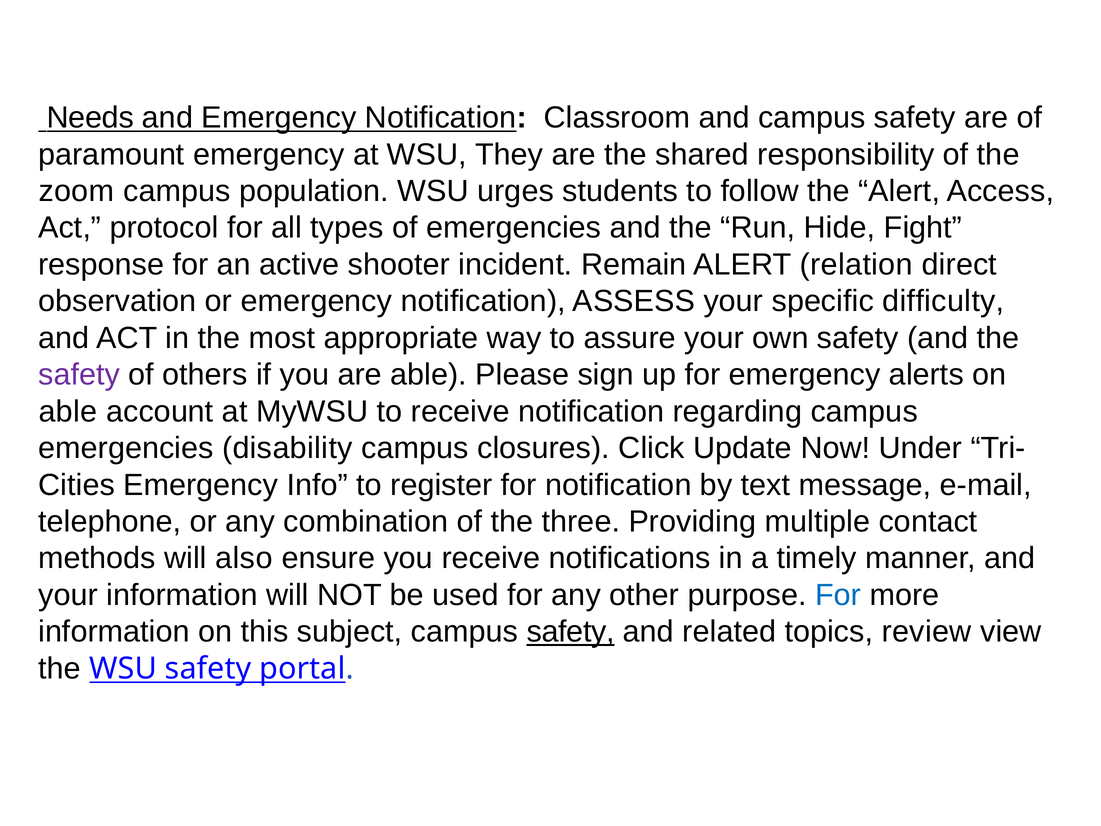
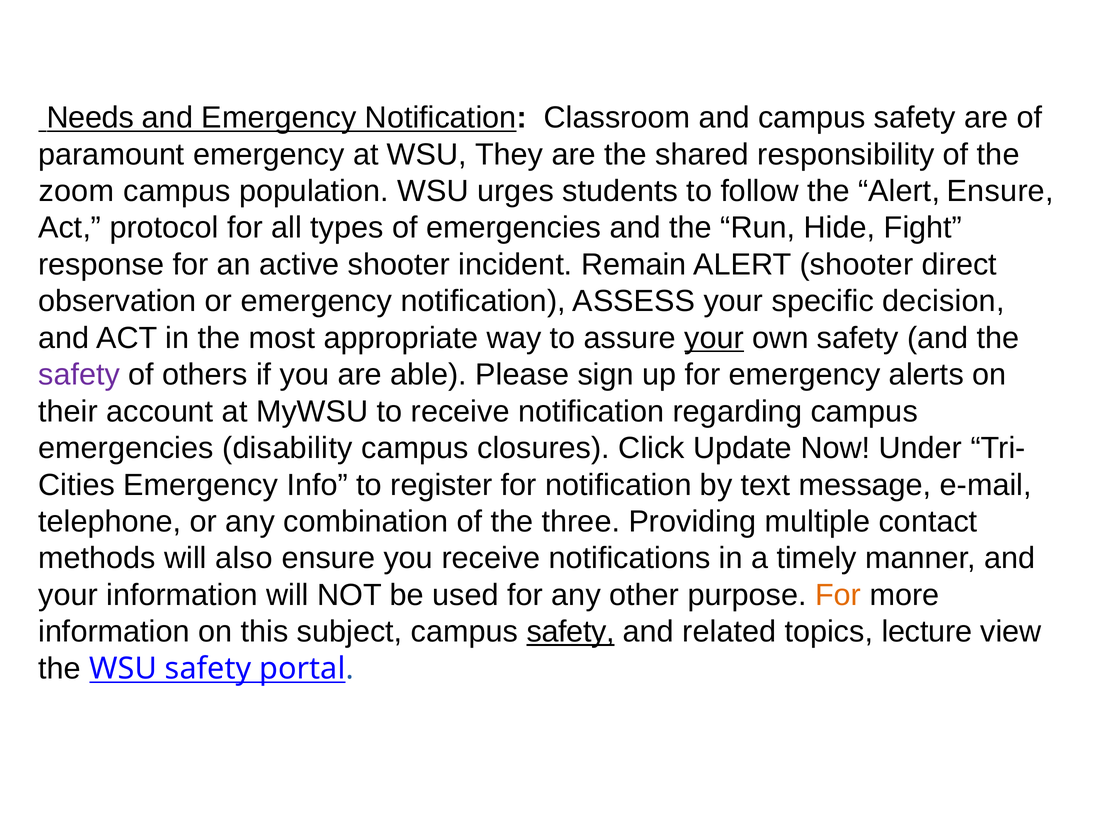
Alert Access: Access -> Ensure (1000, 191)
ALERT relation: relation -> shooter (856, 265)
difficulty: difficulty -> decision (943, 301)
your underline: none -> present (714, 338)
able: able -> their (68, 411)
For colour: blue -> orange (838, 595)
review: review -> lecture (927, 632)
